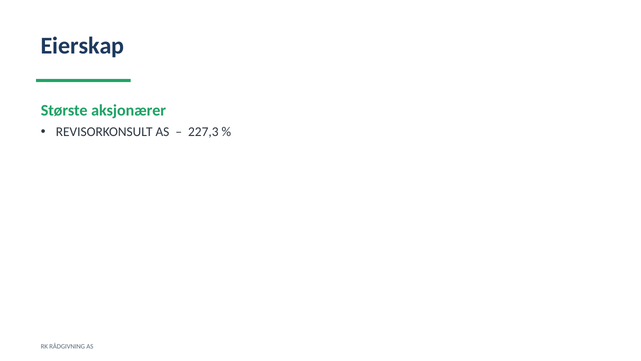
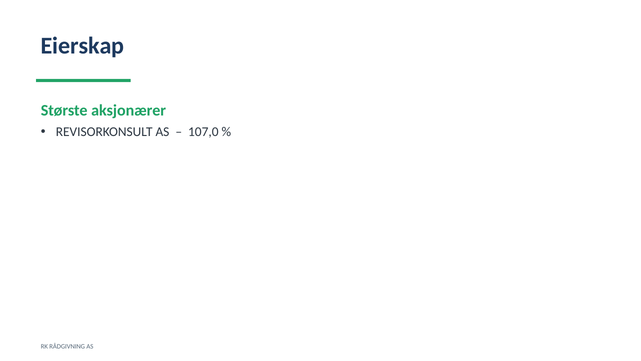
227,3: 227,3 -> 107,0 (203, 132)
